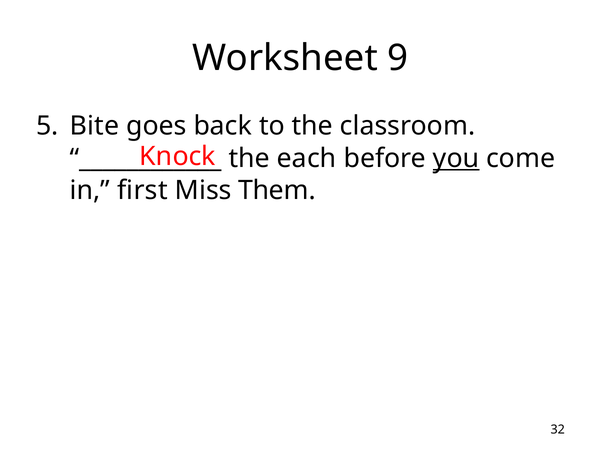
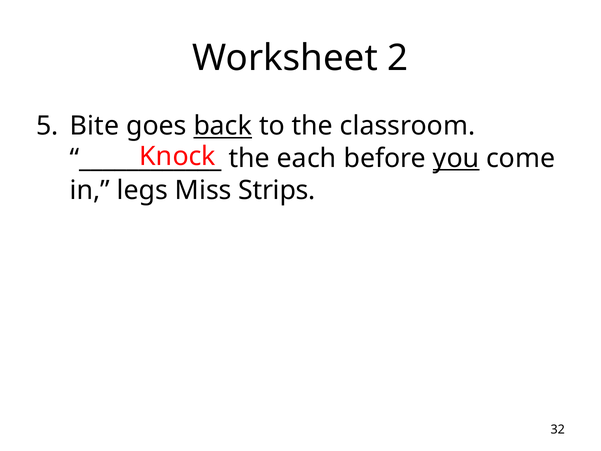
9: 9 -> 2 (398, 58)
back underline: none -> present (223, 126)
first: first -> legs (142, 190)
Them: Them -> Strips (277, 190)
